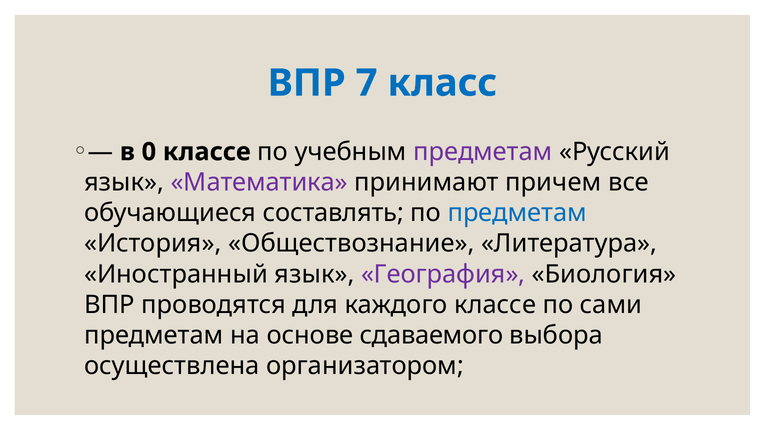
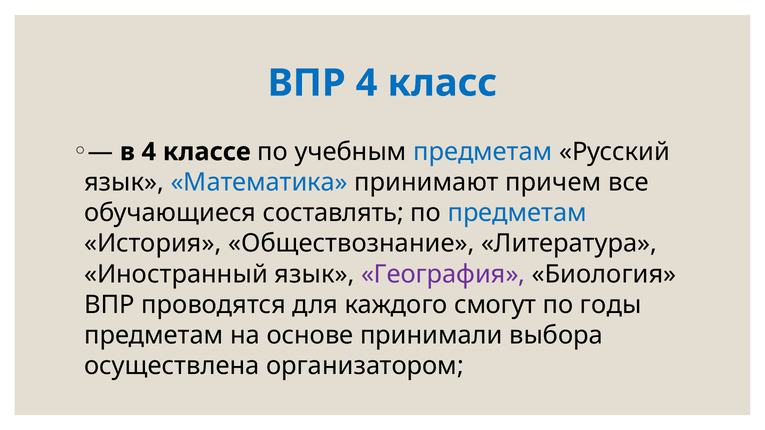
ВПР 7: 7 -> 4 (367, 83)
в 0: 0 -> 4 (149, 152)
предметам colour: purple -> blue (483, 152)
Математика colour: purple -> blue (259, 183)
каждого классе: классе -> смогут (495, 305)
сами: сами -> годы (611, 305)
сдаваемого: сдаваемого -> принимали (431, 336)
